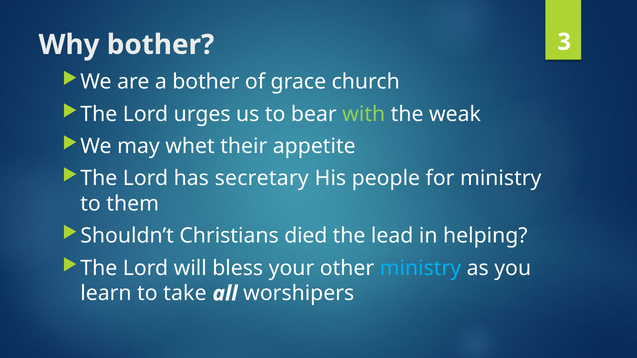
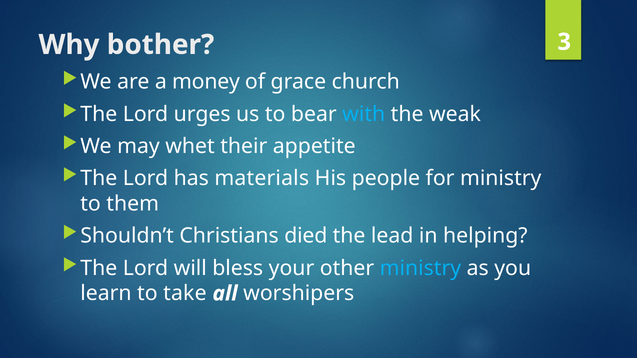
a bother: bother -> money (206, 82)
with colour: light green -> light blue (364, 114)
secretary: secretary -> materials (262, 178)
